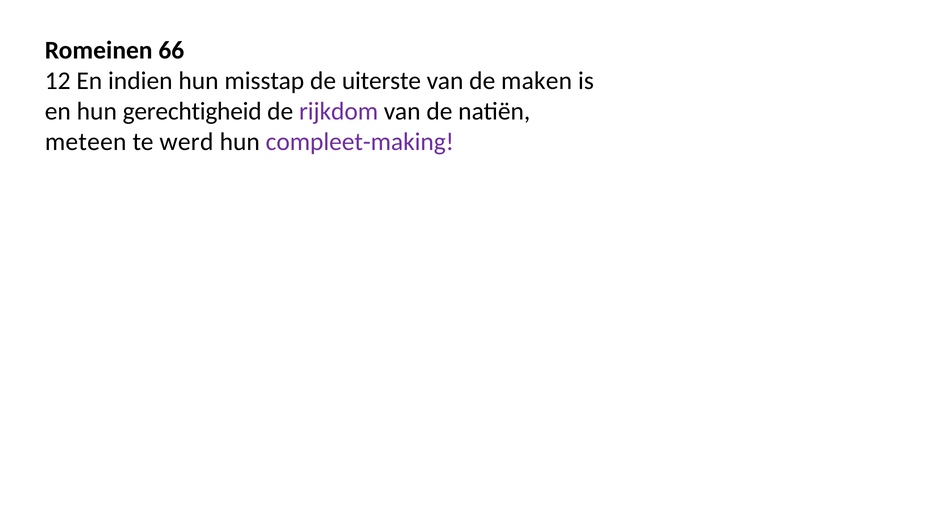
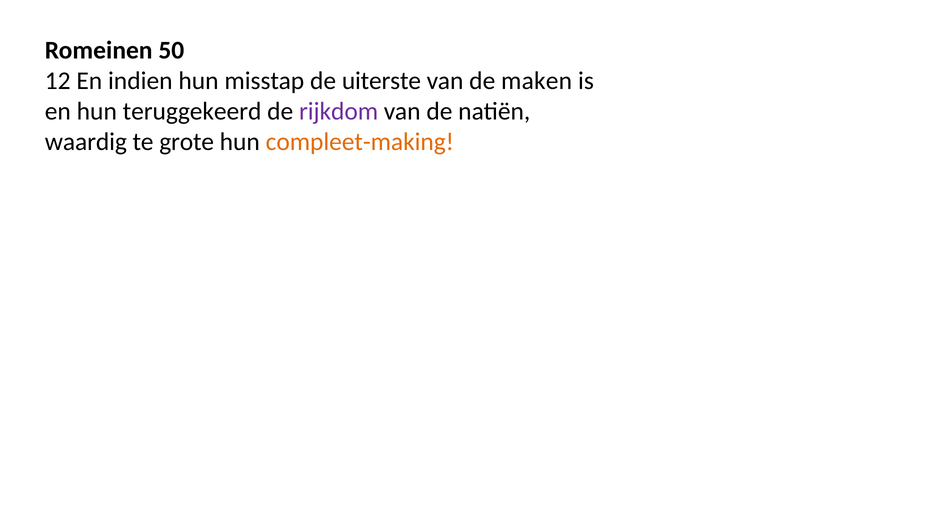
66: 66 -> 50 (171, 50)
gerechtigheid: gerechtigheid -> teruggekeerd (192, 111)
meteen: meteen -> waardig (86, 142)
werd: werd -> grote (187, 142)
compleet-making colour: purple -> orange (360, 142)
